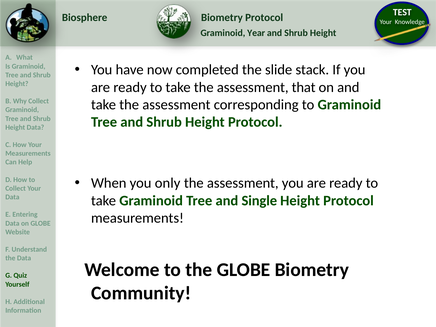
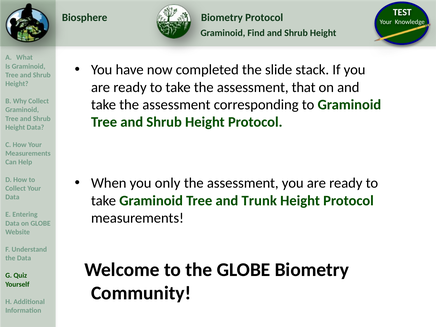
Year: Year -> Find (256, 33)
Single: Single -> Trunk (259, 201)
